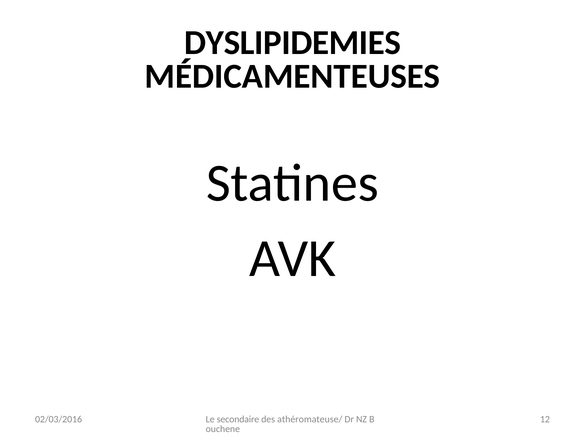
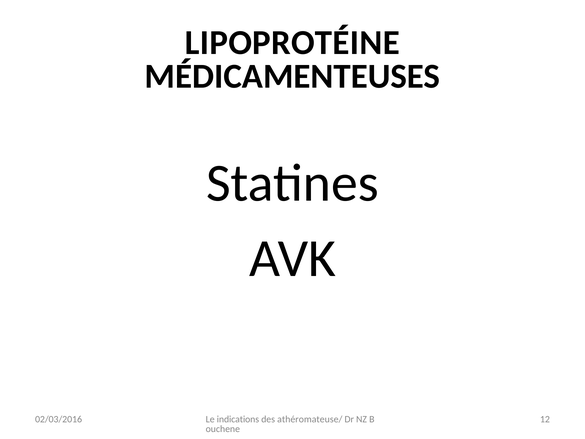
DYSLIPIDEMIES: DYSLIPIDEMIES -> LIPOPROTÉINE (292, 43)
secondaire: secondaire -> indications (238, 419)
